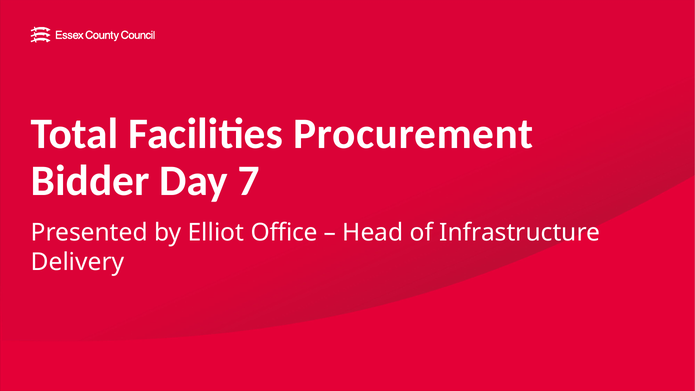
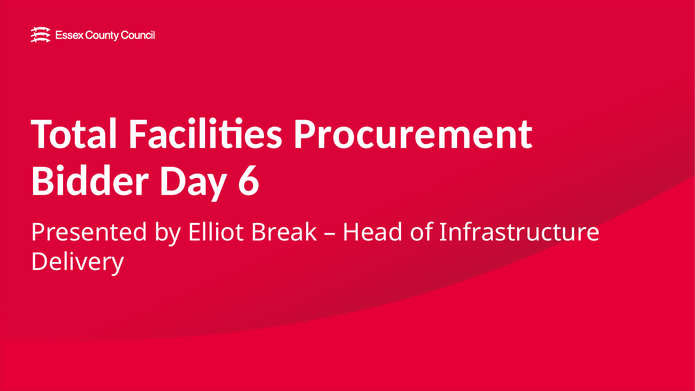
7: 7 -> 6 (249, 181)
Office: Office -> Break (284, 233)
